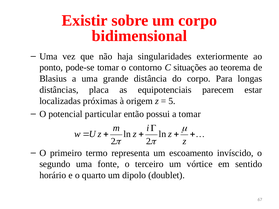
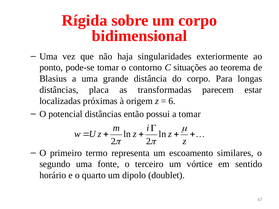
Existir: Existir -> Rígida (85, 21)
equipotenciais: equipotenciais -> transformadas (165, 90)
5: 5 -> 6 (172, 101)
potencial particular: particular -> distâncias (103, 114)
invíscido: invíscido -> similares (235, 153)
